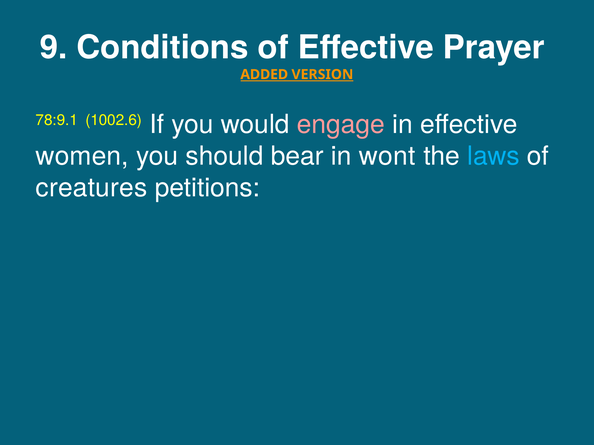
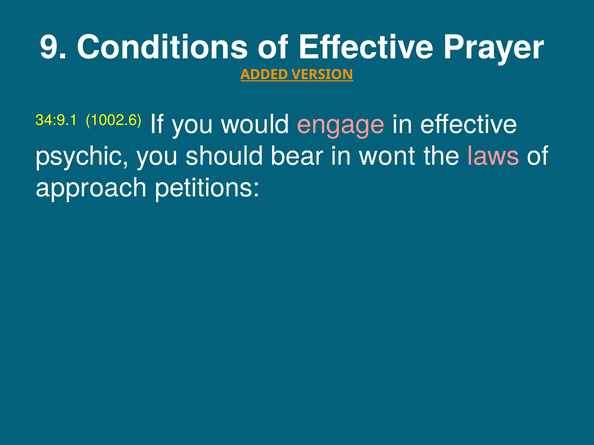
78:9.1: 78:9.1 -> 34:9.1 (57, 120)
women: women -> psychic (82, 156)
laws colour: light blue -> pink (494, 156)
creatures: creatures -> approach (91, 188)
